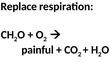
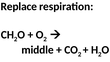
painful: painful -> middle (38, 50)
